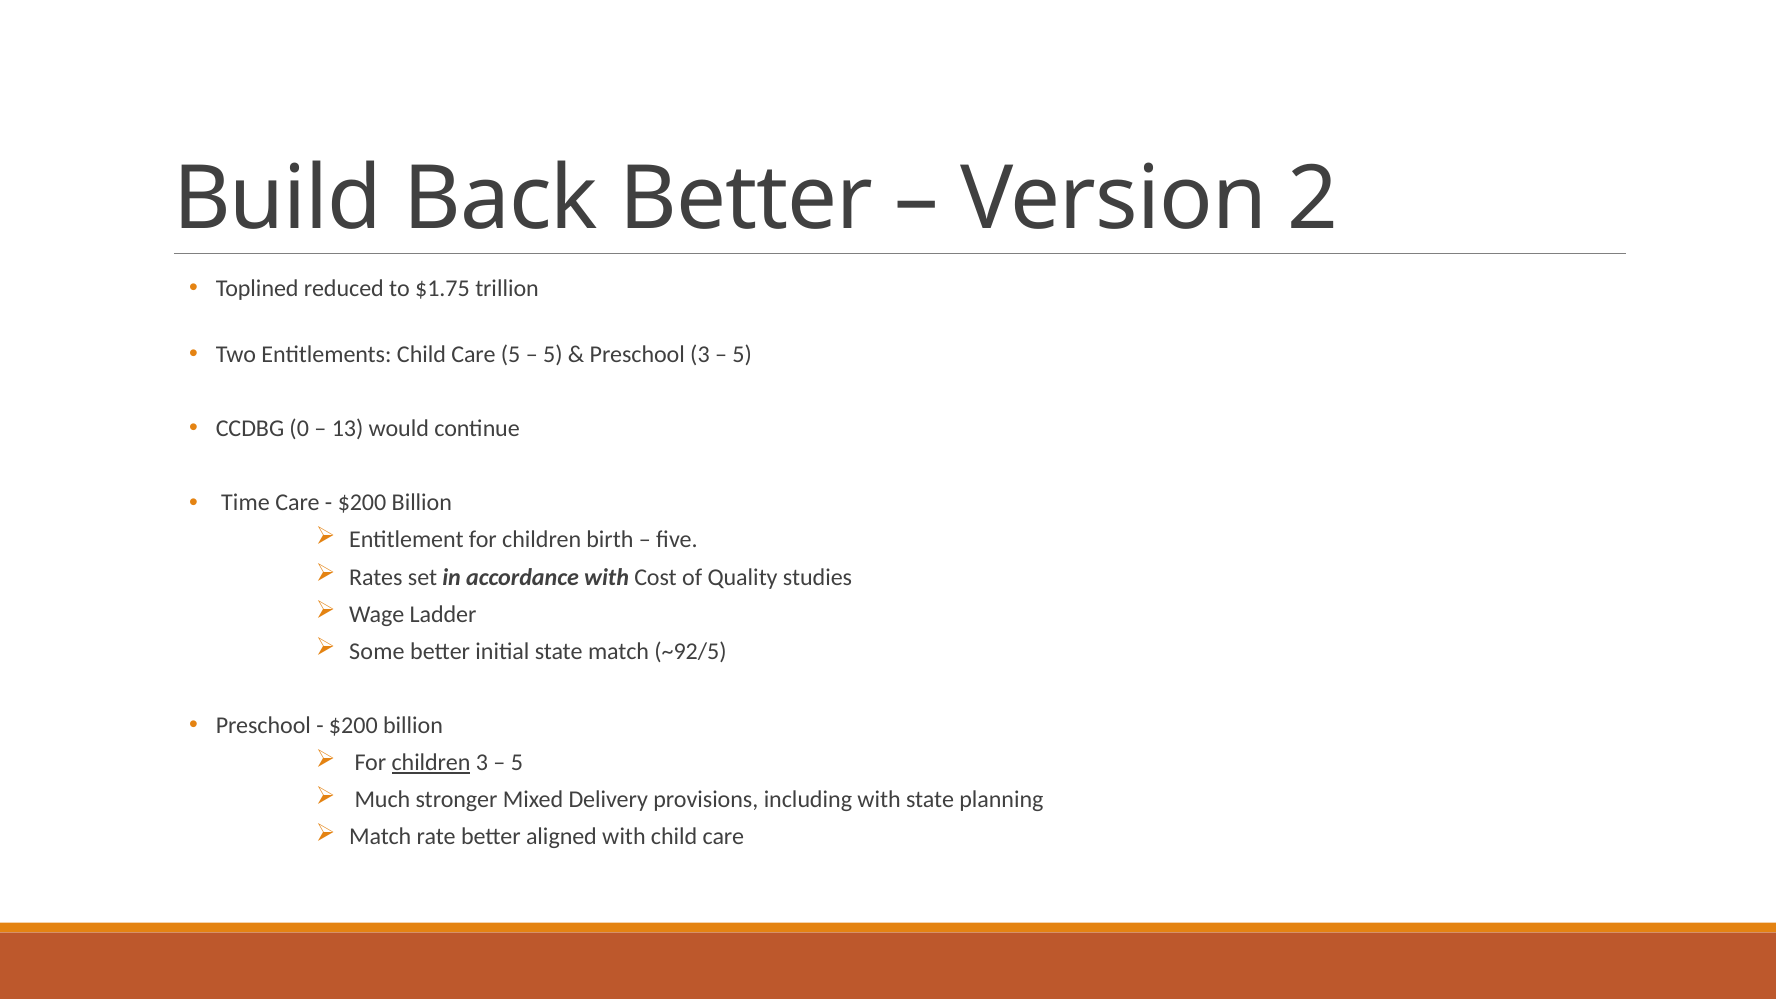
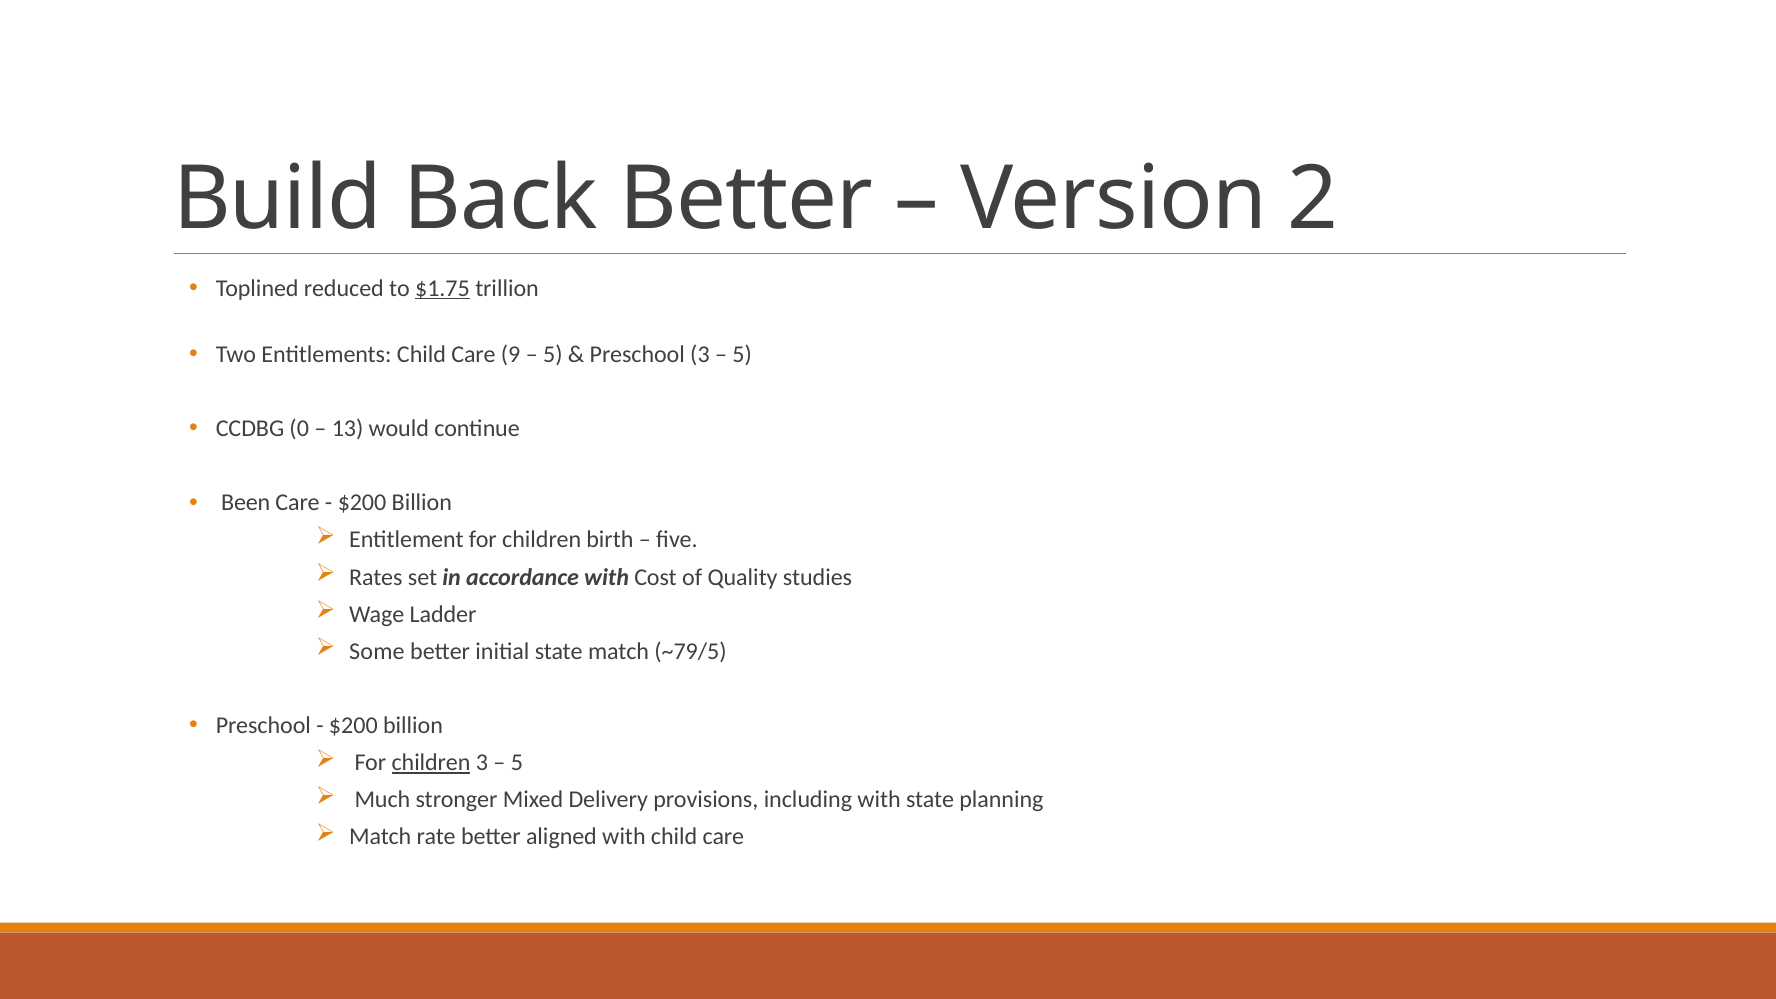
$1.75 underline: none -> present (442, 288)
Care 5: 5 -> 9 (511, 354)
Time: Time -> Been (246, 503)
~92/5: ~92/5 -> ~79/5 (690, 651)
